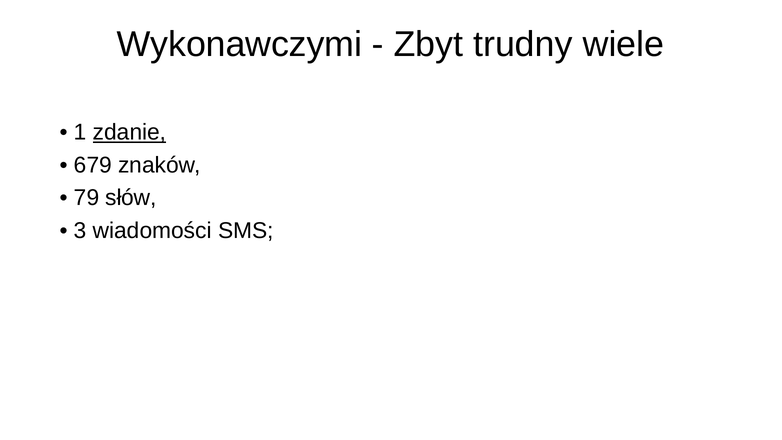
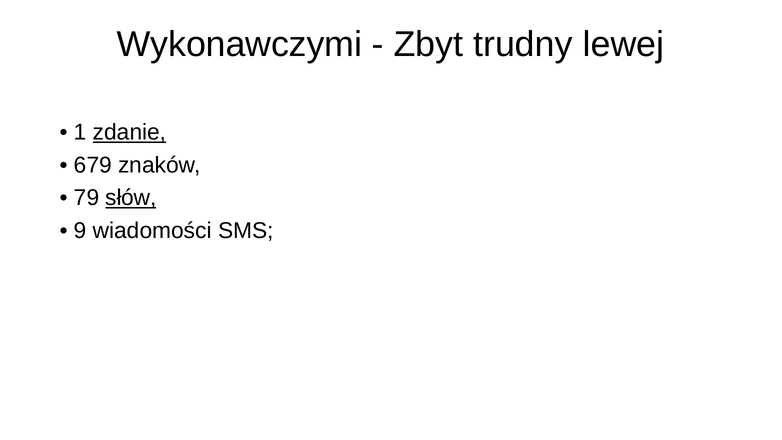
wiele: wiele -> lewej (623, 44)
słów underline: none -> present (131, 198)
3: 3 -> 9 (80, 231)
